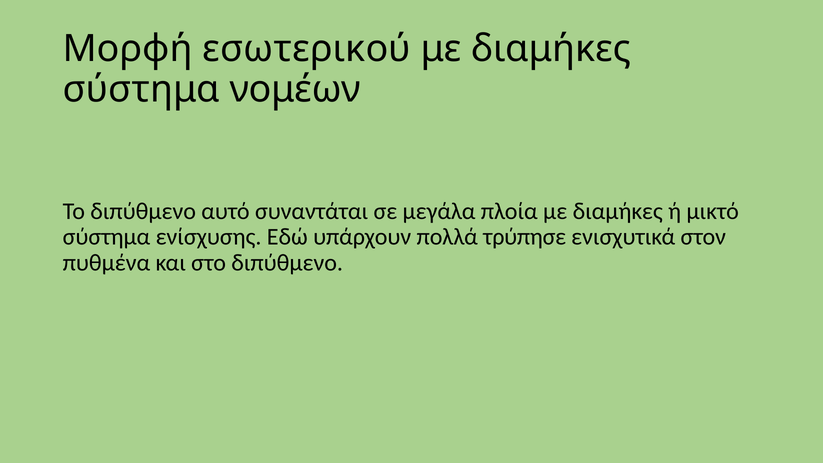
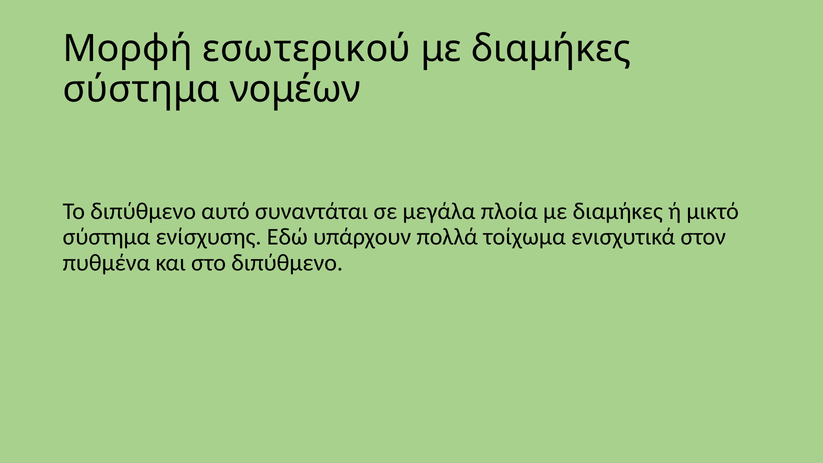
τρύπησε: τρύπησε -> τοίχωμα (525, 237)
